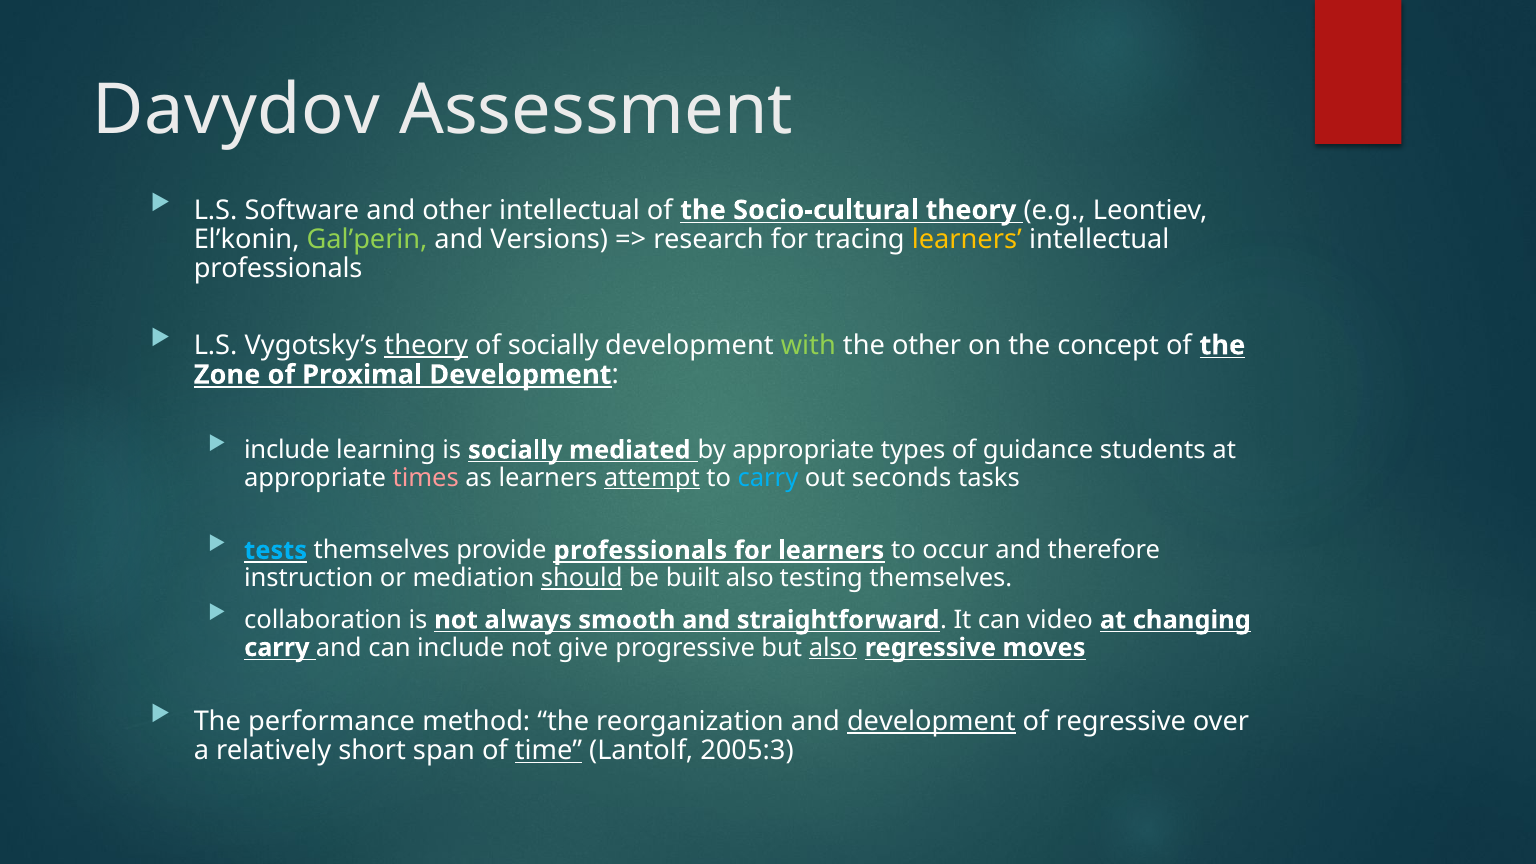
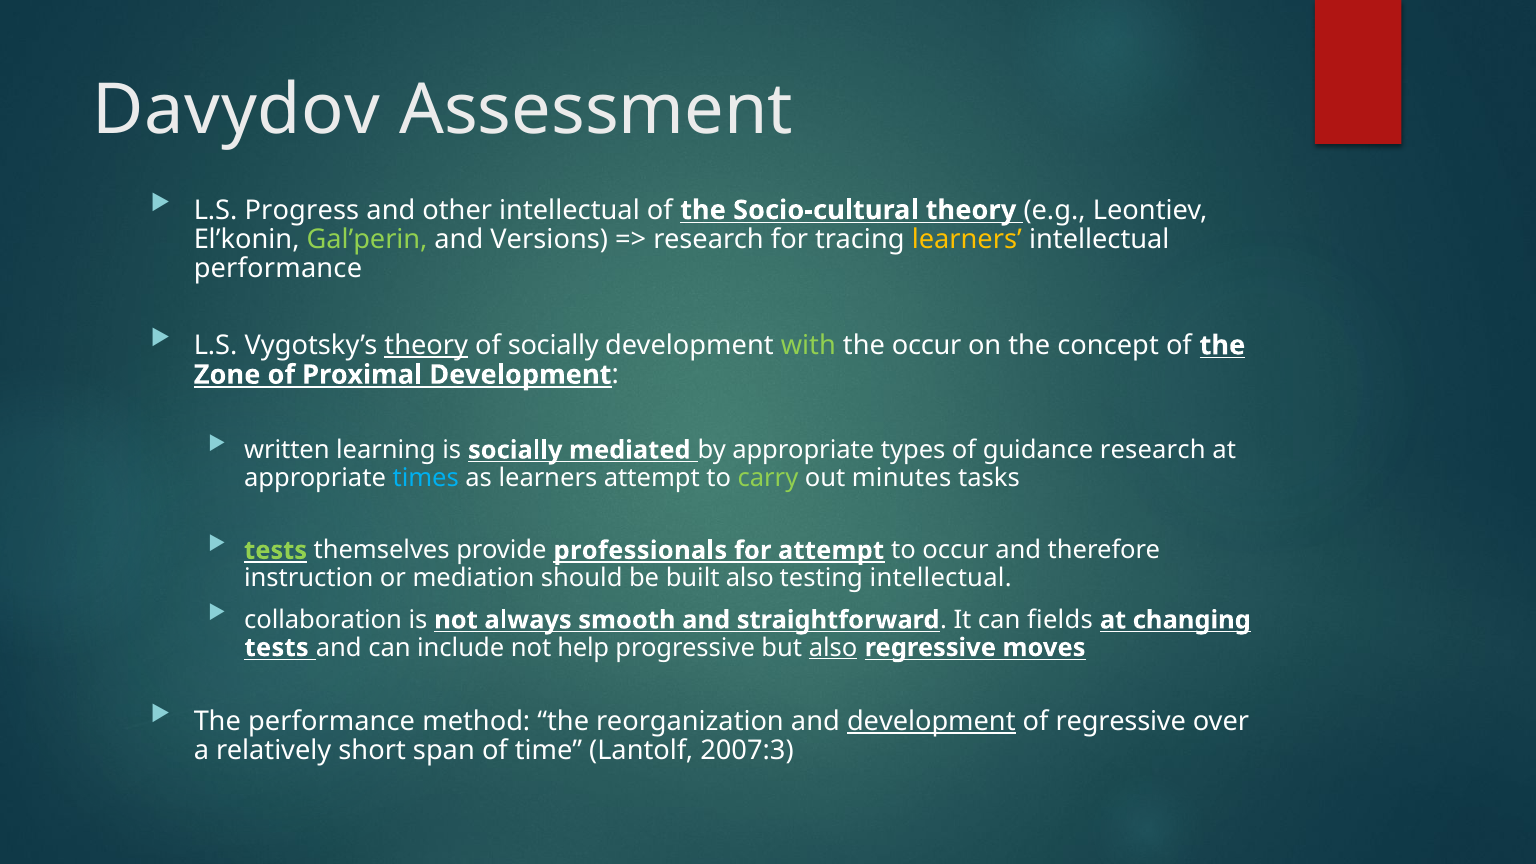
Software: Software -> Progress (302, 210)
professionals: professionals -> performance (278, 269)
the other: other -> occur (927, 345)
include: include -> written (287, 450)
guidance students: students -> research (1153, 450)
times colour: pink -> light blue (426, 478)
attempt underline: present -> none (652, 478)
carry colour: light blue -> light green (768, 478)
seconds: seconds -> minutes (902, 478)
tests colour: light blue -> light green (276, 550)
for learners: learners -> attempt (831, 550)
should underline: present -> none (582, 578)
testing themselves: themselves -> intellectual (941, 578)
video: video -> fields (1060, 620)
carry: carry -> tests (277, 648)
give: give -> help (583, 648)
time underline: present -> none (548, 751)
2005:3: 2005:3 -> 2007:3 (747, 751)
